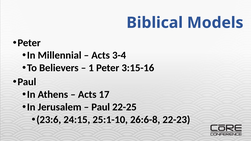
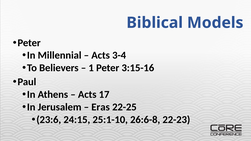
Paul: Paul -> Eras (101, 107)
